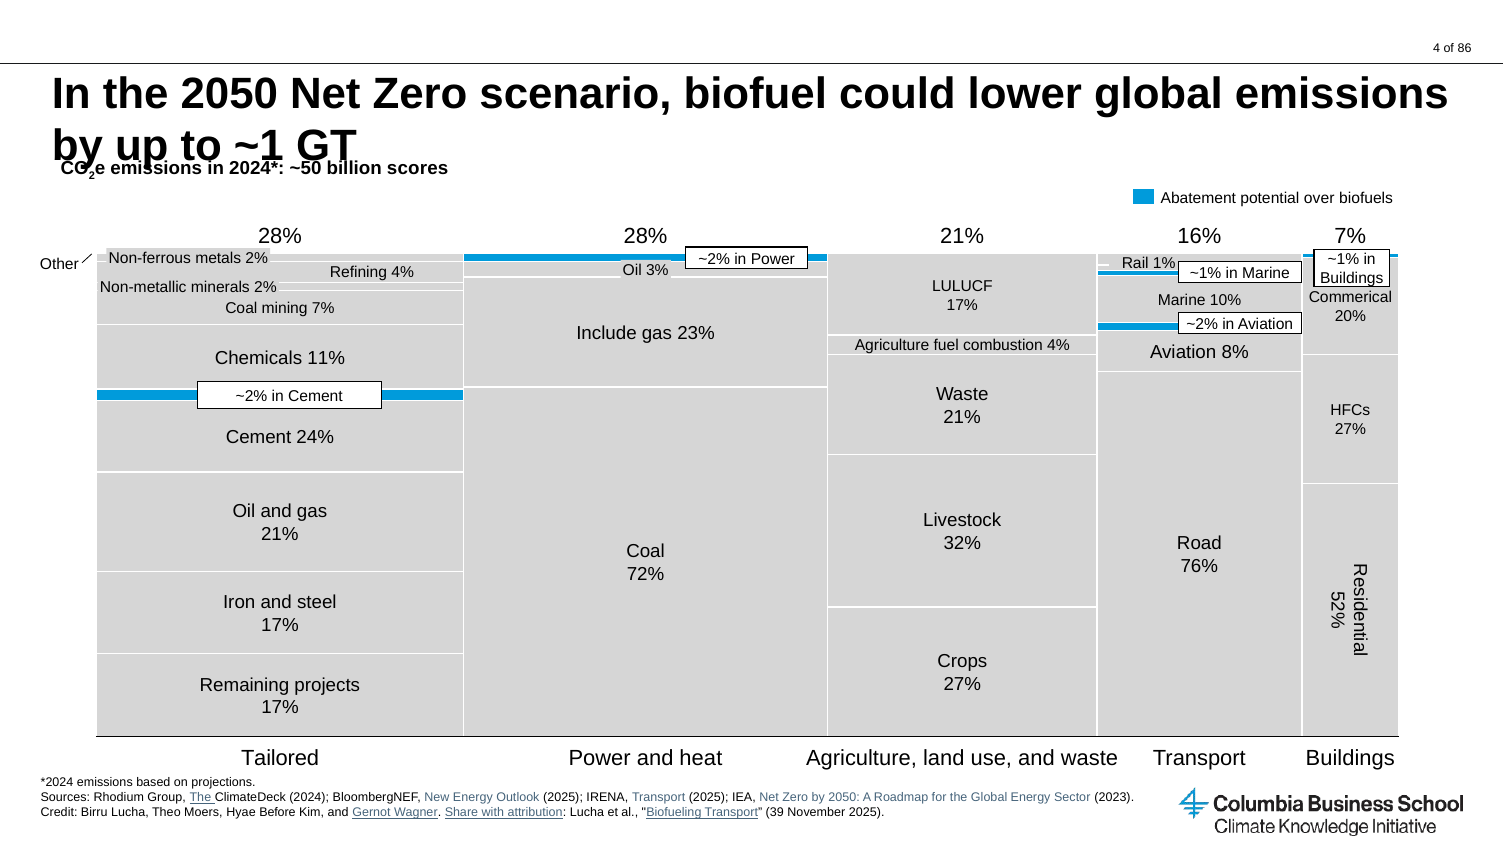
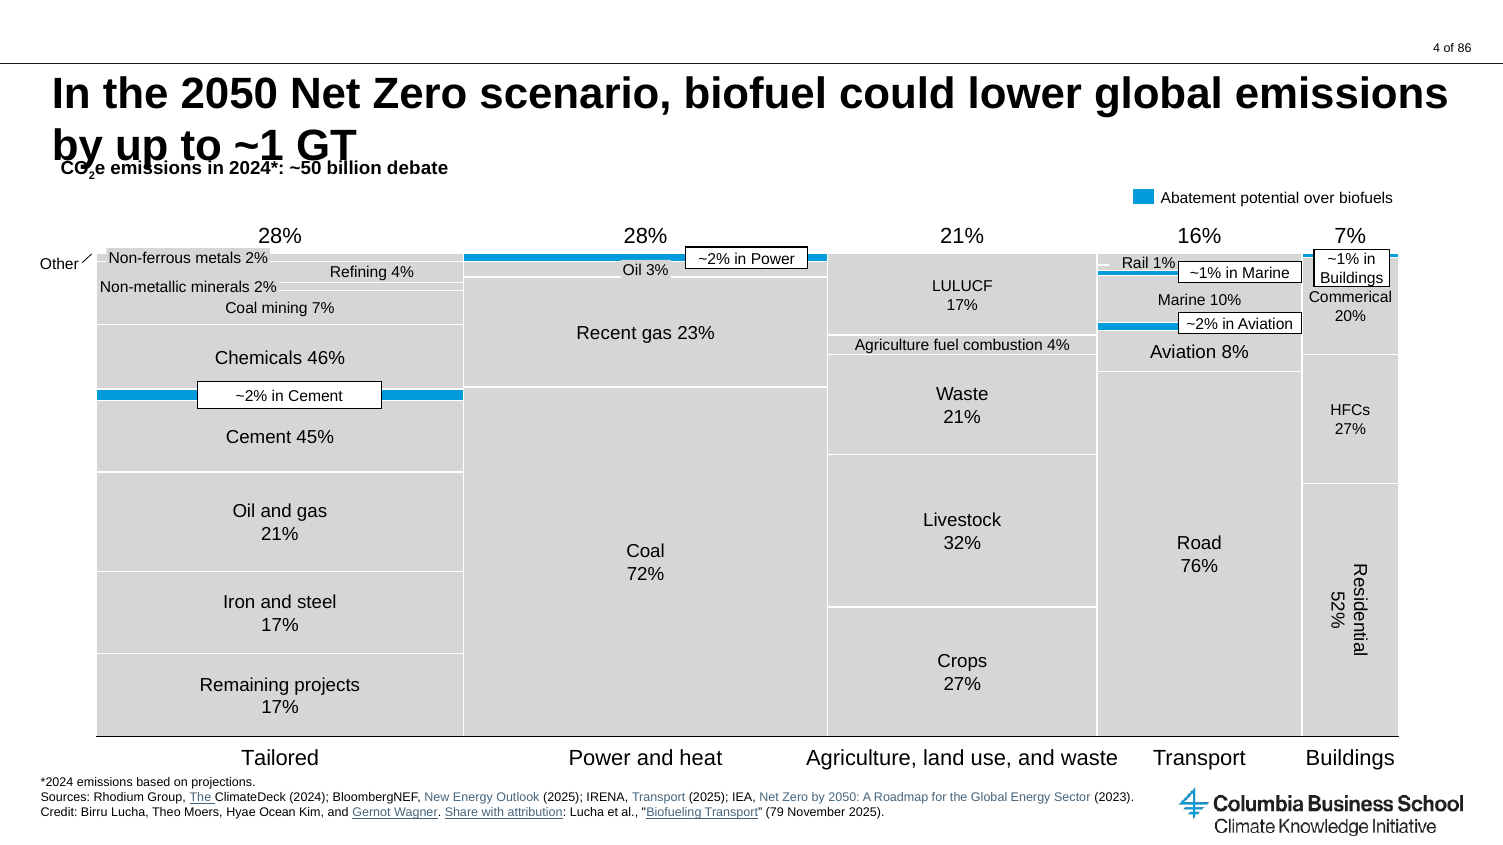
scores: scores -> debate (418, 168)
Include: Include -> Recent (606, 334)
11%: 11% -> 46% (326, 358)
24%: 24% -> 45% (315, 438)
Before: Before -> Ocean (277, 813)
39: 39 -> 79 (775, 813)
